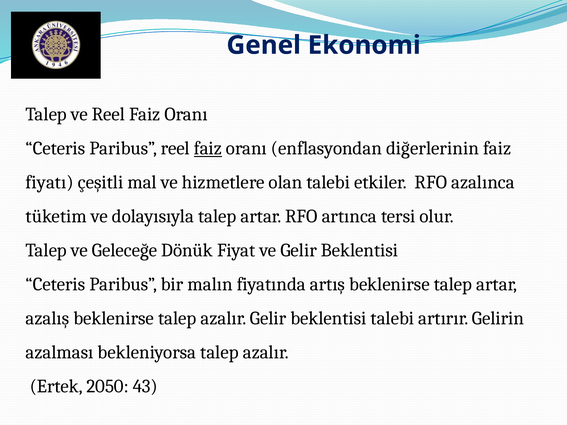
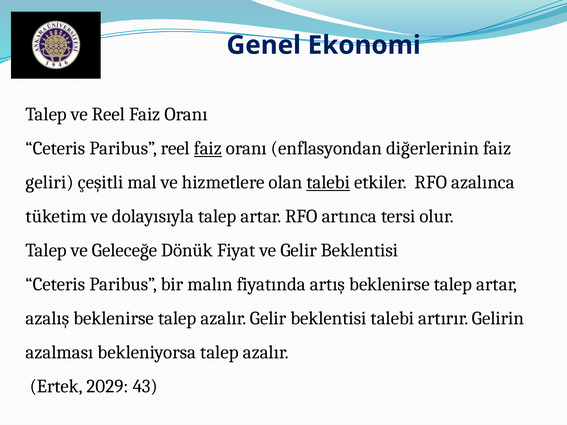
fiyatı: fiyatı -> geliri (50, 182)
talebi underline: none -> present (328, 182)
2050: 2050 -> 2029 (107, 387)
